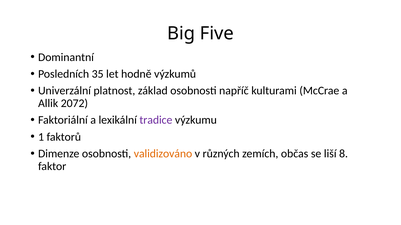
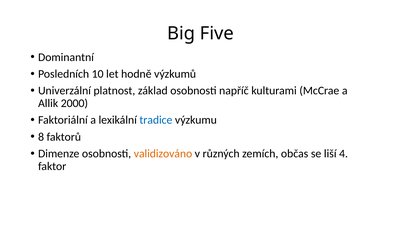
35: 35 -> 10 (98, 74)
2072: 2072 -> 2000 (74, 104)
tradice colour: purple -> blue (156, 120)
1: 1 -> 8 (41, 137)
8: 8 -> 4 (344, 154)
